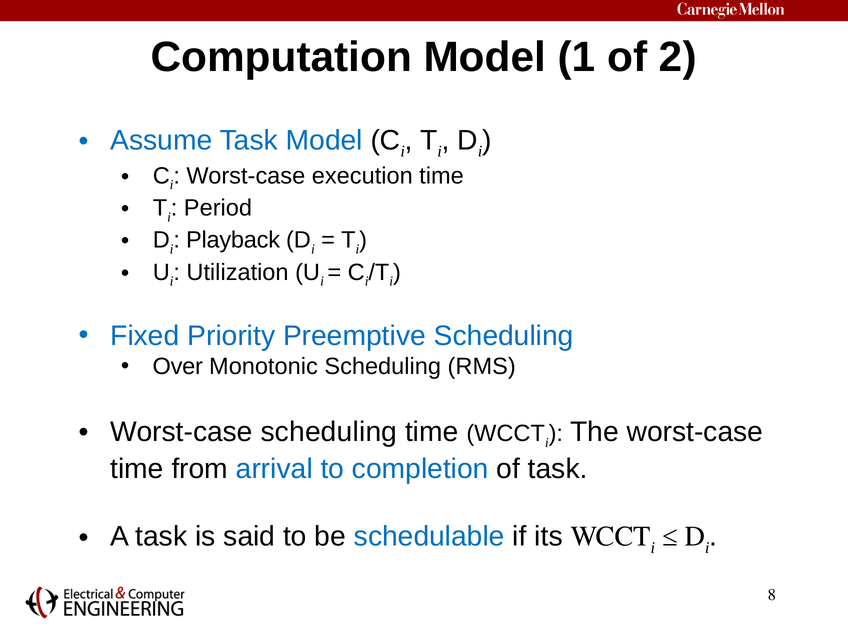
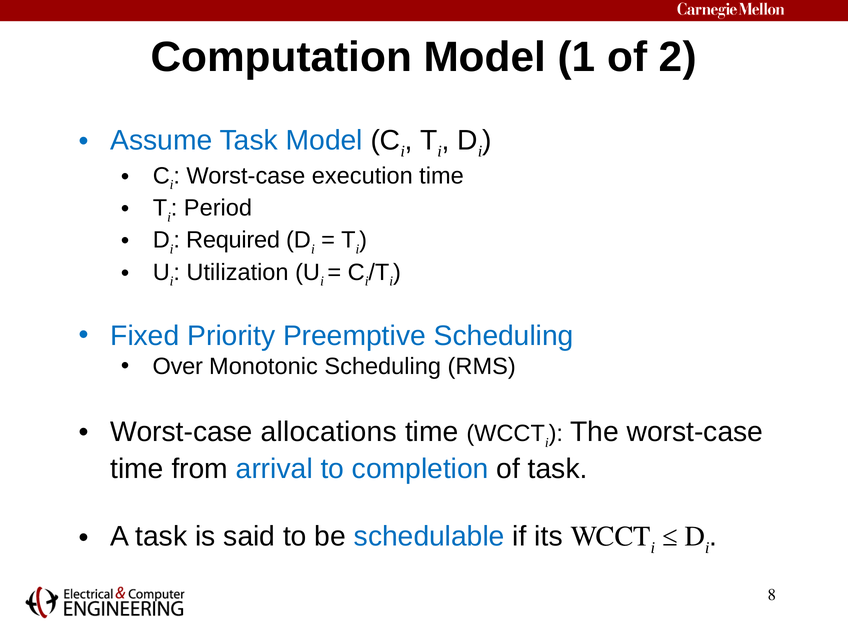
Playback: Playback -> Required (233, 240)
Worst-case scheduling: scheduling -> allocations (329, 432)
